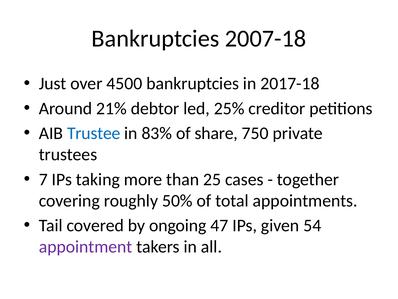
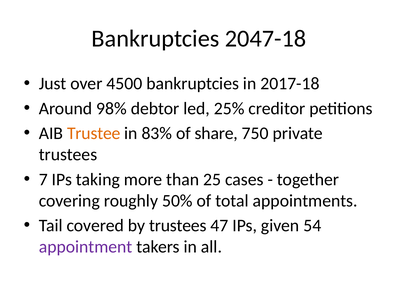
2007-18: 2007-18 -> 2047-18 (266, 39)
21%: 21% -> 98% (111, 108)
Trustee colour: blue -> orange (94, 133)
by ongoing: ongoing -> trustees (178, 225)
